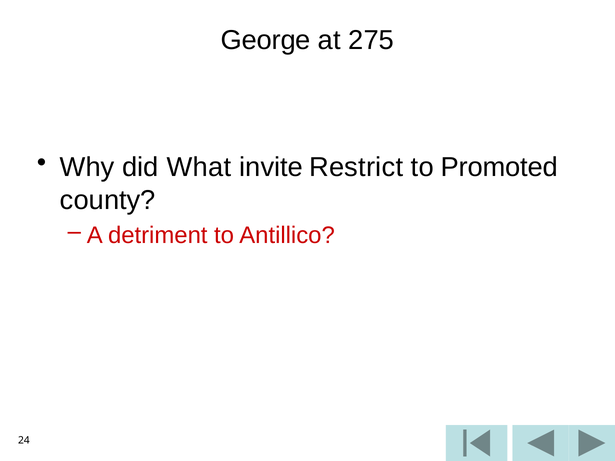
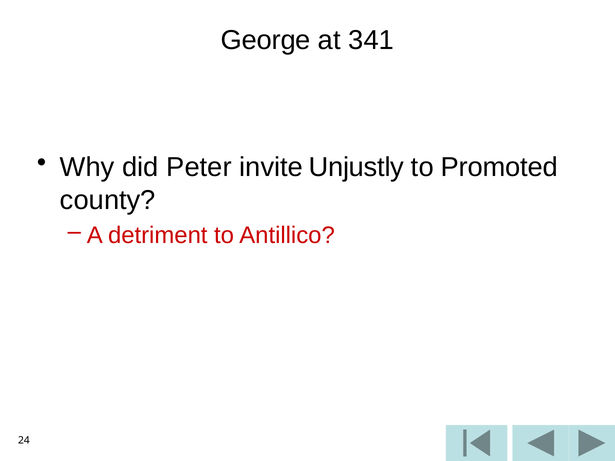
275: 275 -> 341 (371, 40)
What: What -> Peter (199, 167)
Restrict: Restrict -> Unjustly (356, 167)
